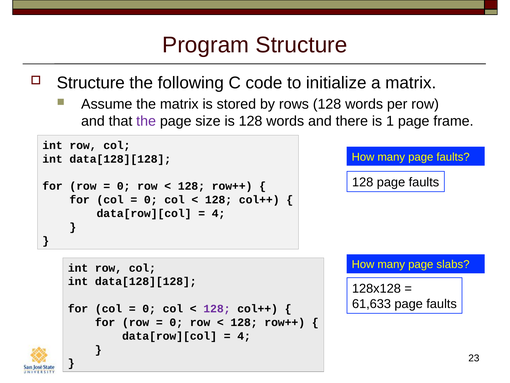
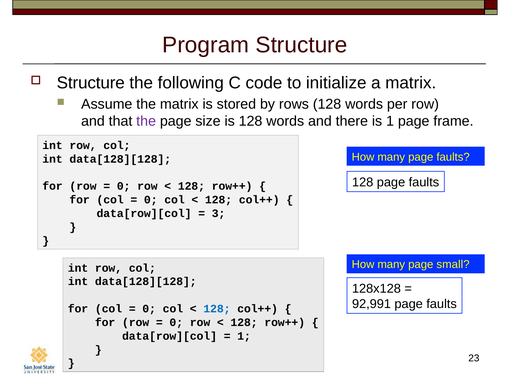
4: 4 -> 3 (219, 213)
slabs: slabs -> small (453, 264)
61,633: 61,633 -> 92,991 (371, 304)
128 colour: purple -> blue (217, 308)
4: 4 -> 1 (244, 336)
